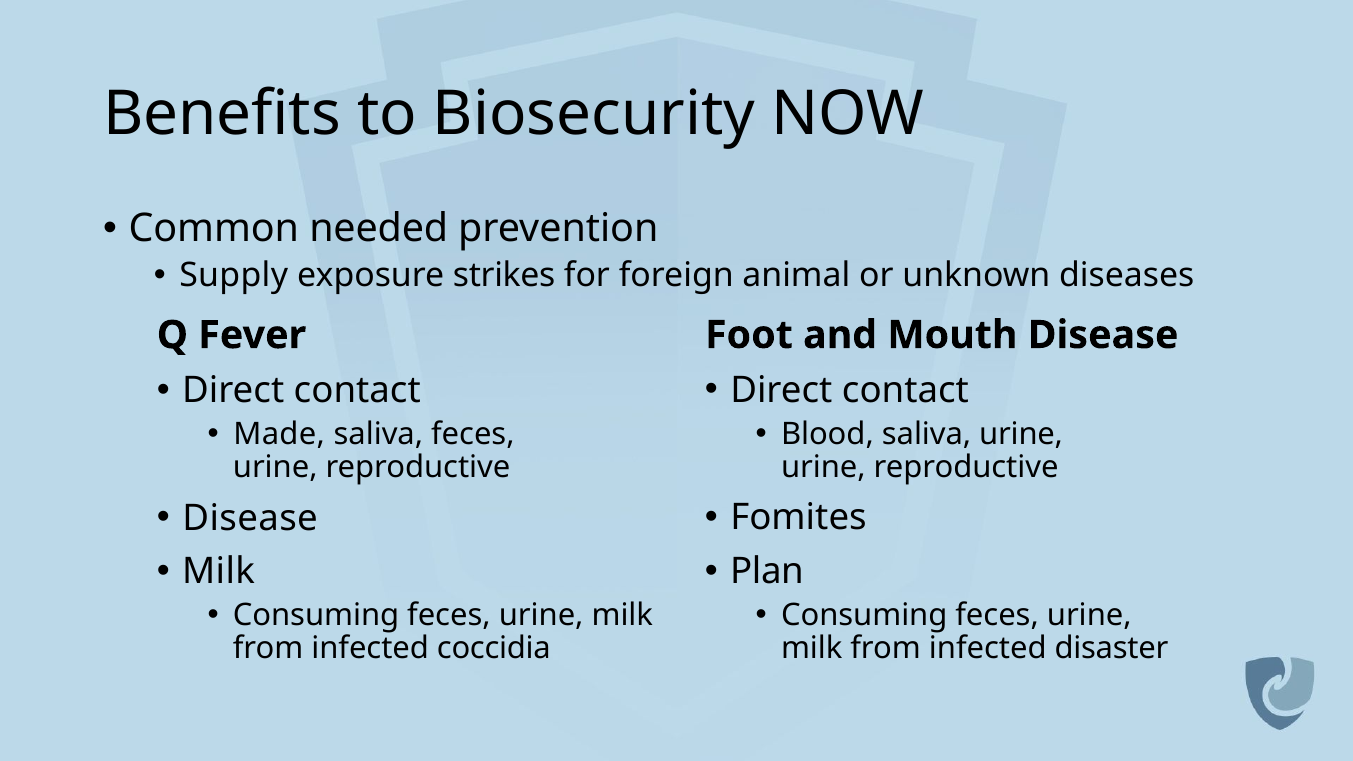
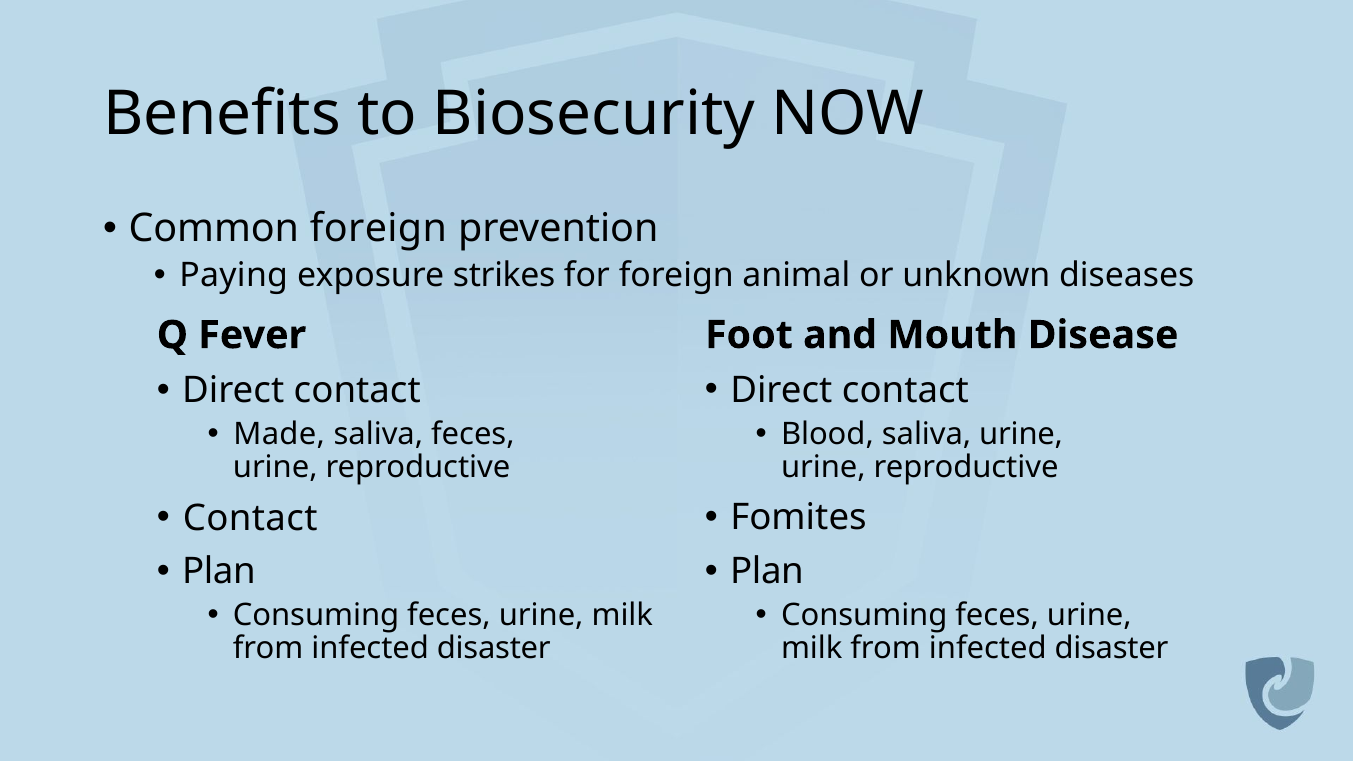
Common needed: needed -> foreign (378, 229)
Supply: Supply -> Paying (234, 275)
Disease: Disease -> Contact (250, 518)
Milk: Milk -> Plan (219, 572)
coccidia: coccidia -> disaster (494, 649)
